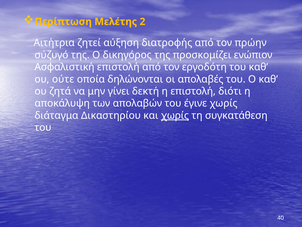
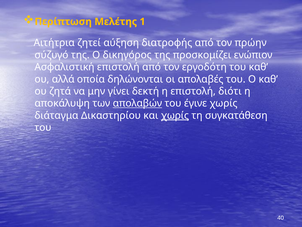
2: 2 -> 1 (142, 22)
ούτε: ούτε -> αλλά (63, 79)
απολαβών underline: none -> present (137, 103)
